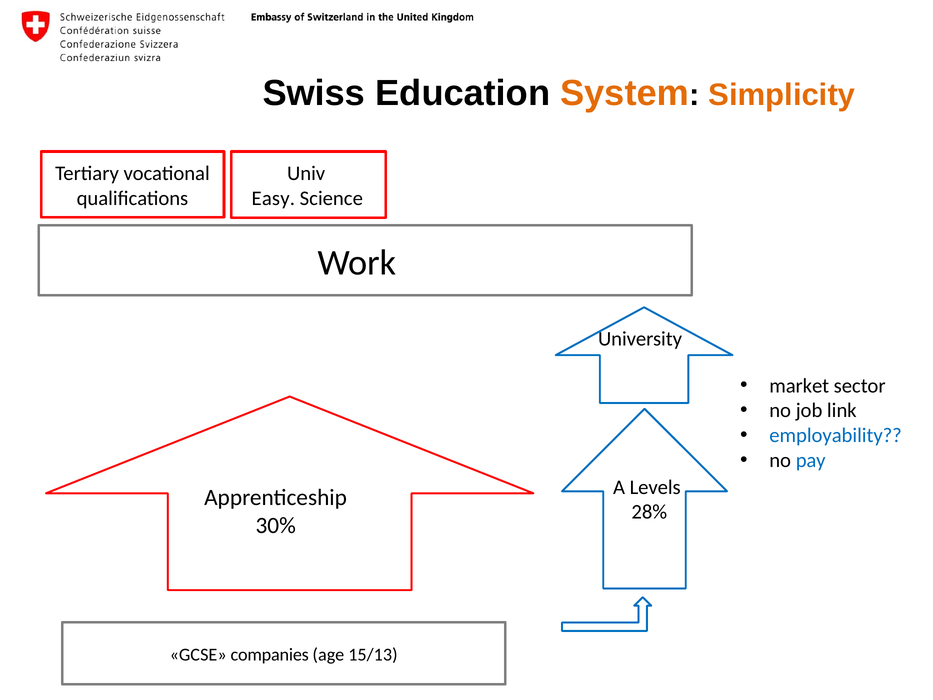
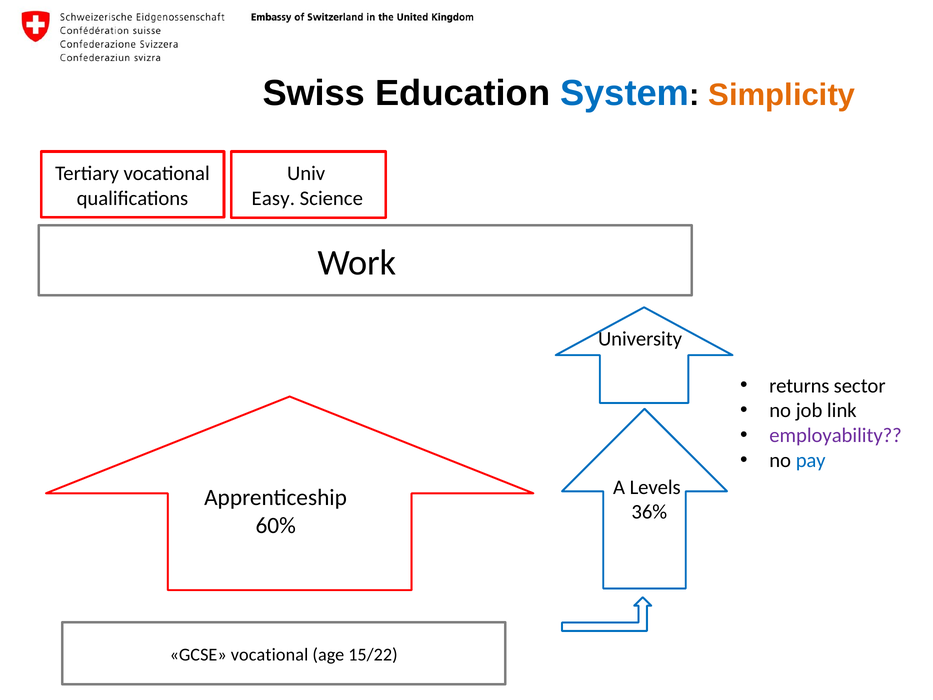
System colour: orange -> blue (625, 93)
market: market -> returns (799, 386)
employability colour: blue -> purple (836, 435)
28%: 28% -> 36% (649, 512)
30%: 30% -> 60% (276, 525)
GCSE companies: companies -> vocational (270, 654)
15/13: 15/13 -> 15/22 (373, 654)
